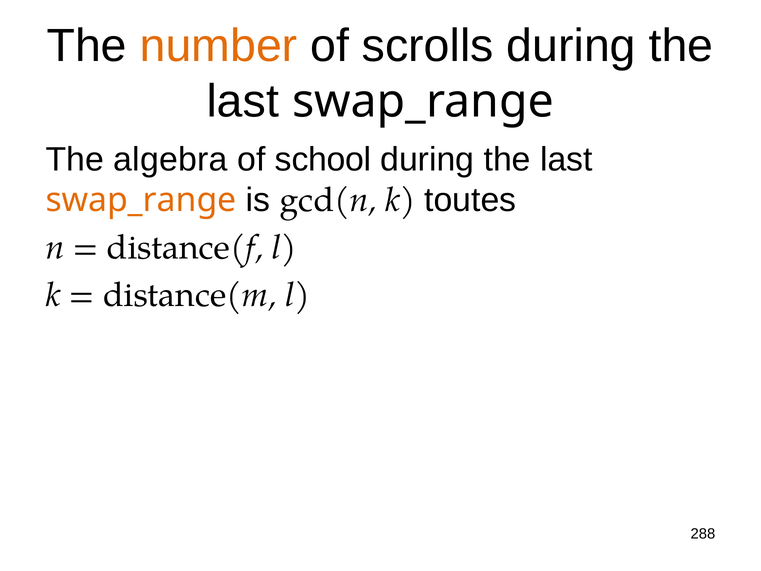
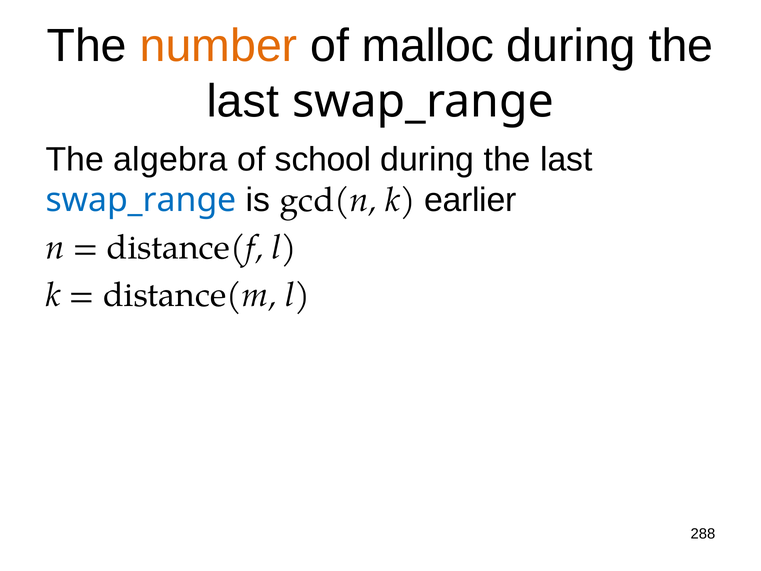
scrolls: scrolls -> malloc (428, 46)
swap_range colour: orange -> blue (141, 200)
toutes: toutes -> earlier (470, 200)
